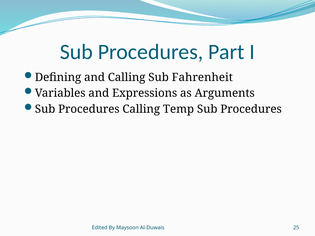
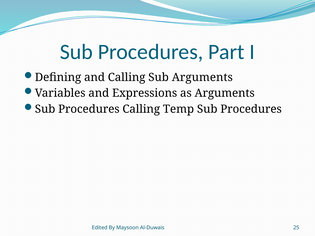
Sub Fahrenheit: Fahrenheit -> Arguments (202, 77)
